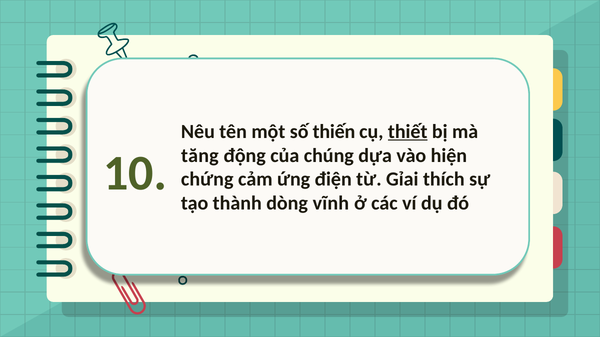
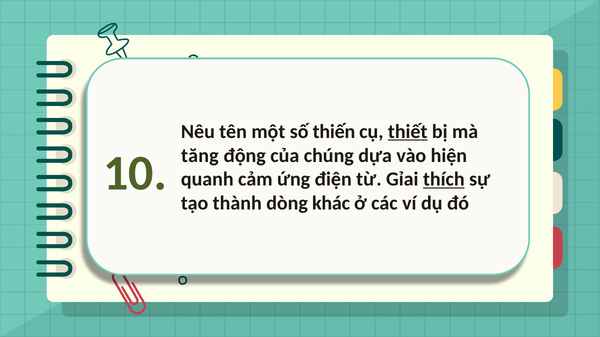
chứng: chứng -> quanh (207, 180)
thích underline: none -> present (444, 180)
vĩnh: vĩnh -> khác (331, 204)
